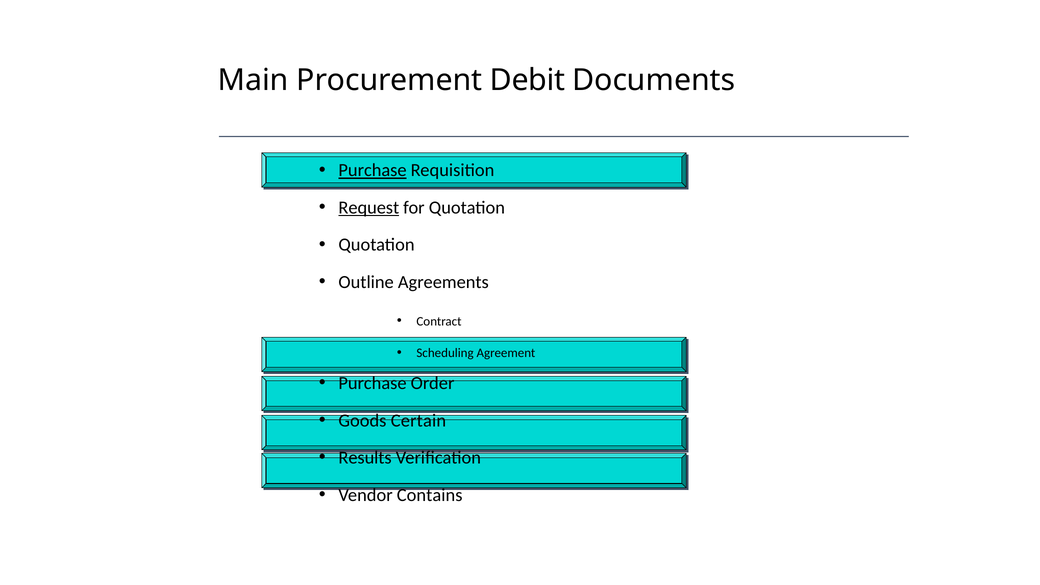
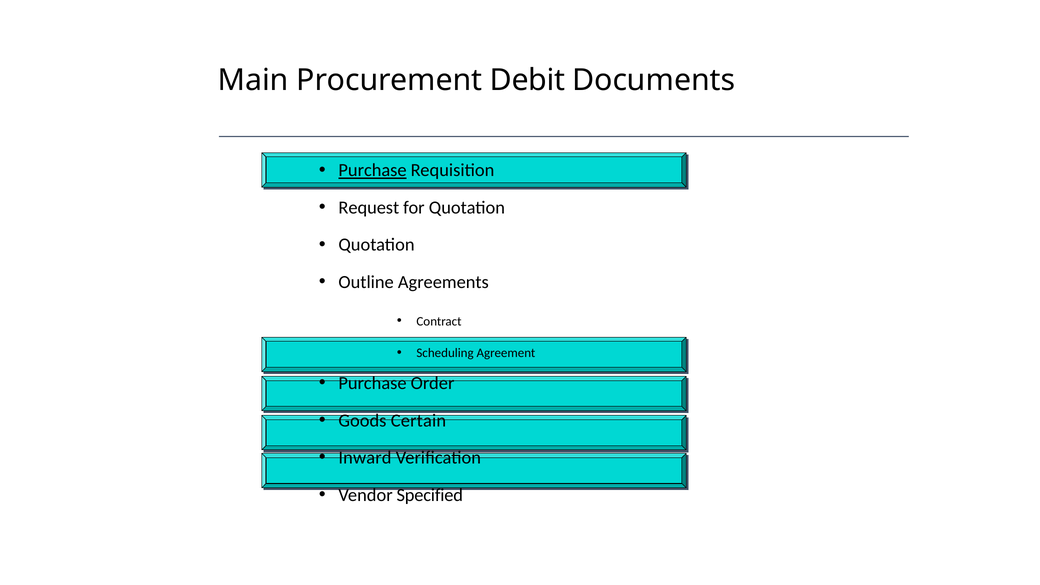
Request underline: present -> none (369, 208)
Results: Results -> Inward (365, 458)
Contains: Contains -> Specified (430, 495)
